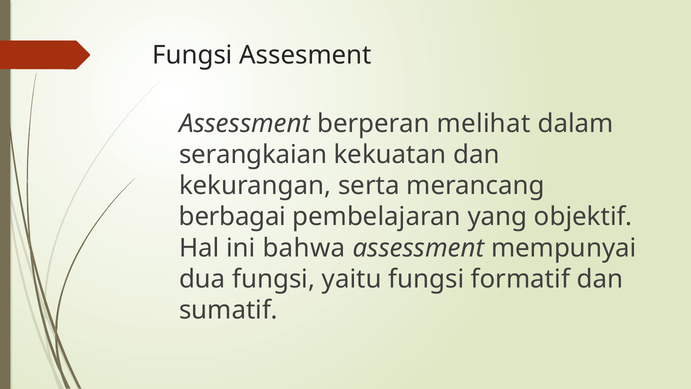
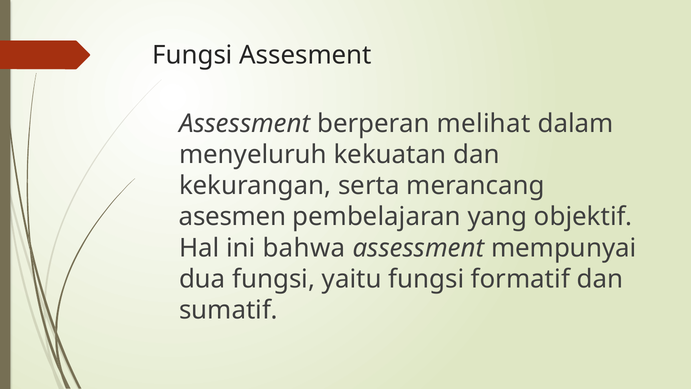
serangkaian: serangkaian -> menyeluruh (253, 155)
berbagai: berbagai -> asesmen (232, 217)
